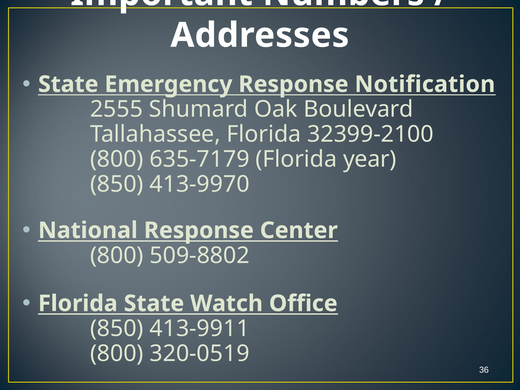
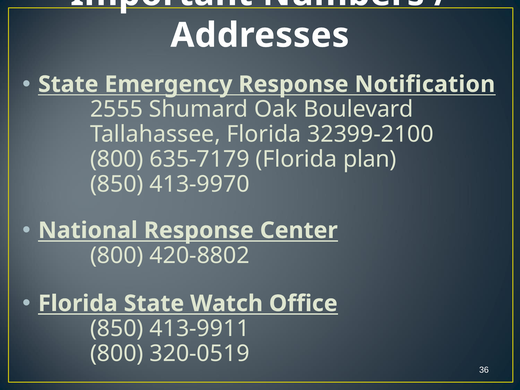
year: year -> plan (370, 159)
509-8802: 509-8802 -> 420-8802 (200, 255)
